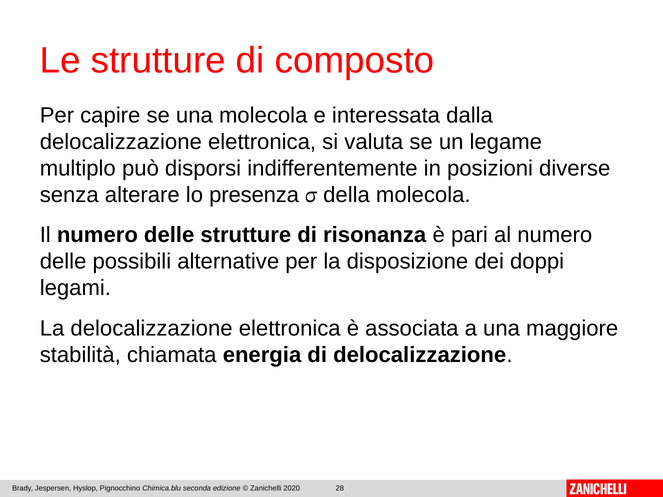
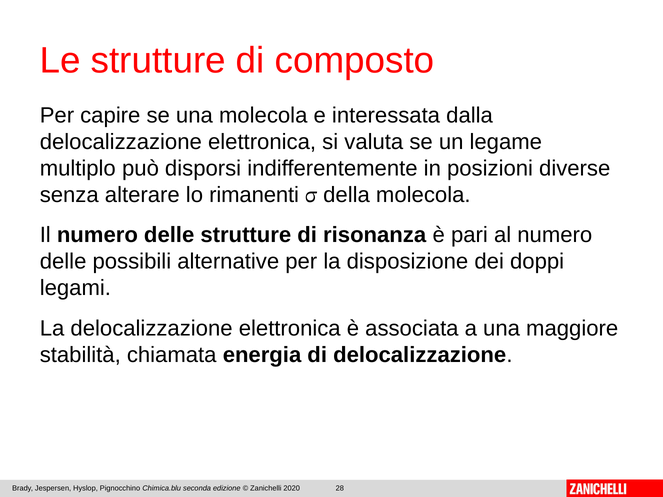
presenza: presenza -> rimanenti (254, 195)
